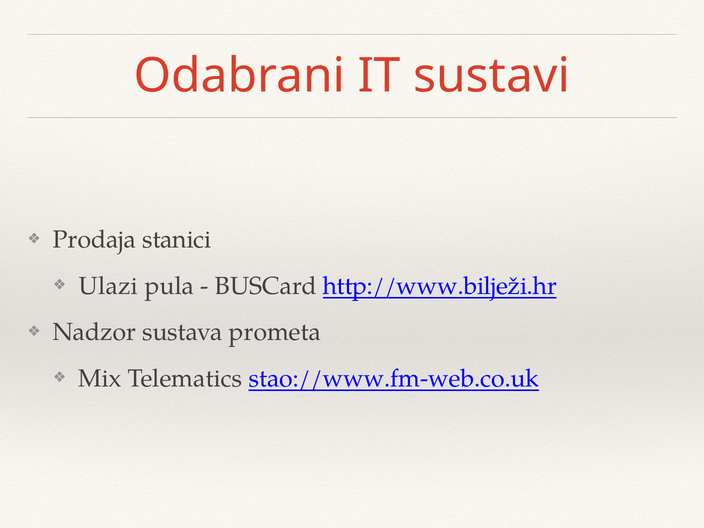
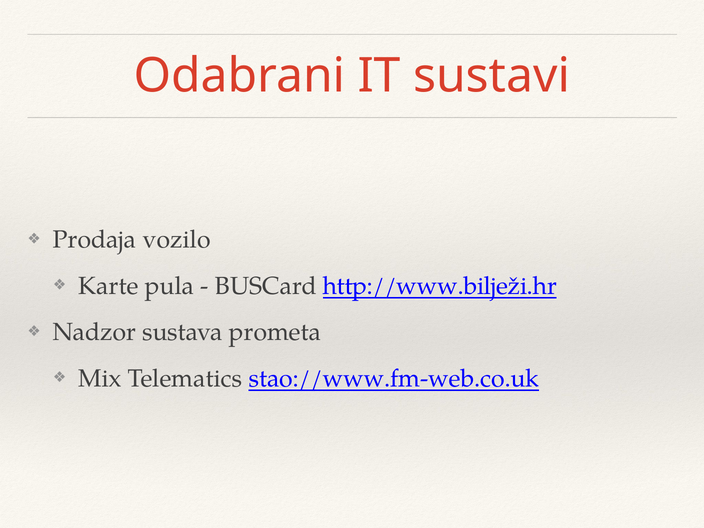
stanici: stanici -> vozilo (177, 240)
Ulazi: Ulazi -> Karte (109, 286)
